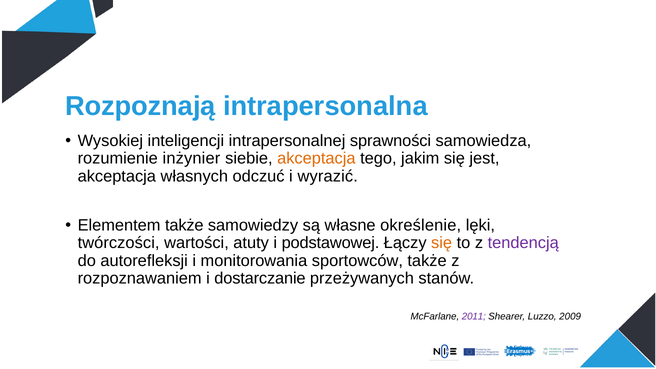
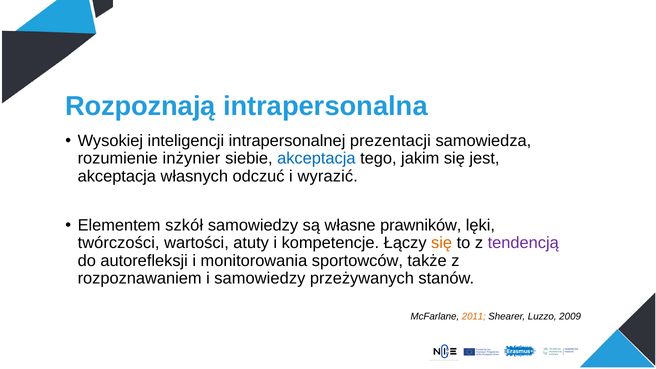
sprawności: sprawności -> prezentacji (390, 141)
akceptacja colour: orange -> blue (316, 158)
Elementem także: także -> szkół (184, 225)
określenie: określenie -> prawników (421, 225)
podstawowej: podstawowej -> kompetencje (330, 243)
i dostarczanie: dostarczanie -> samowiedzy (260, 278)
2011 colour: purple -> orange (474, 317)
